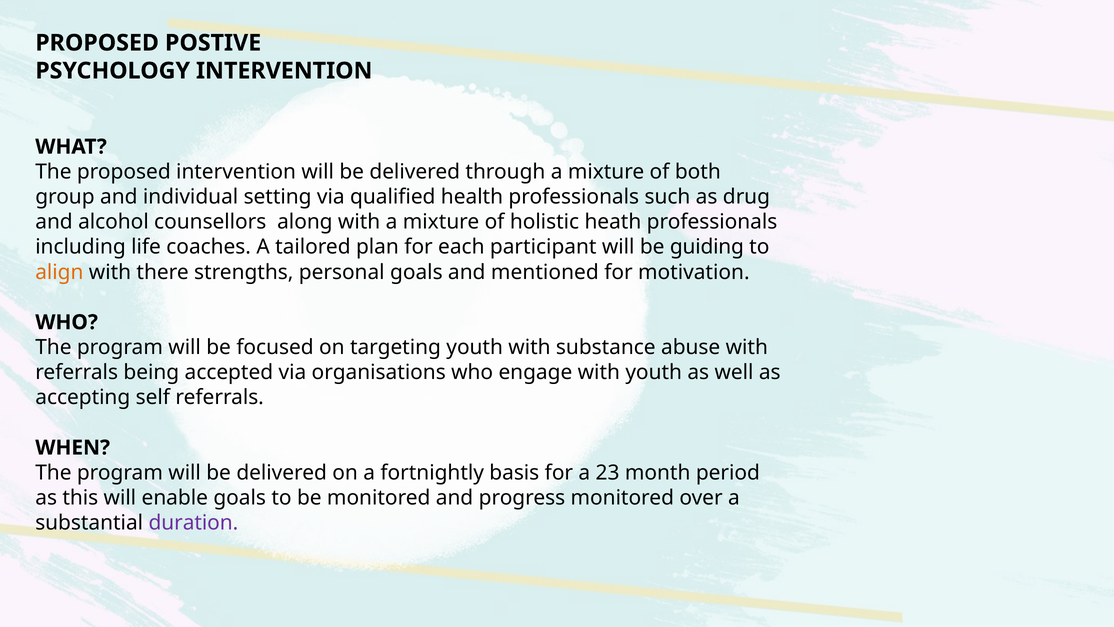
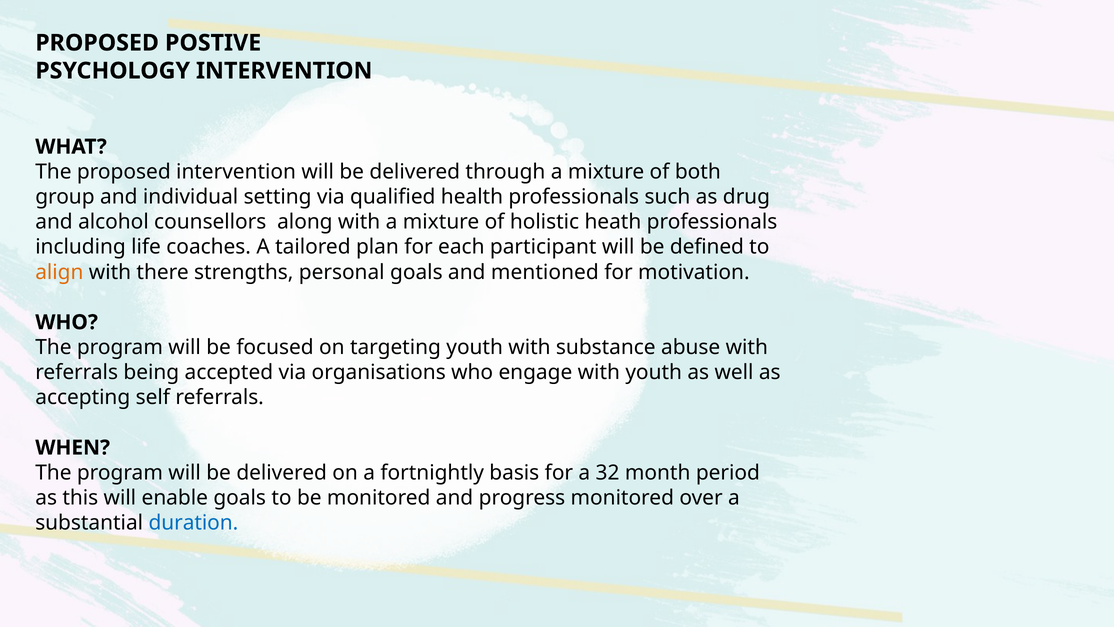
guiding: guiding -> defined (707, 247)
23: 23 -> 32 (608, 472)
duration colour: purple -> blue (193, 523)
